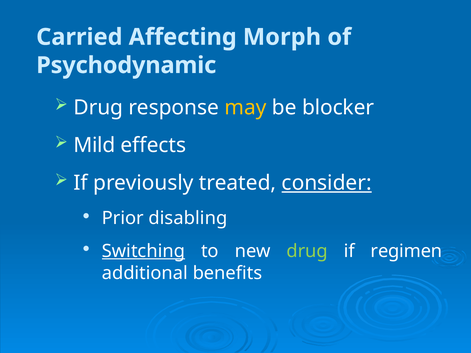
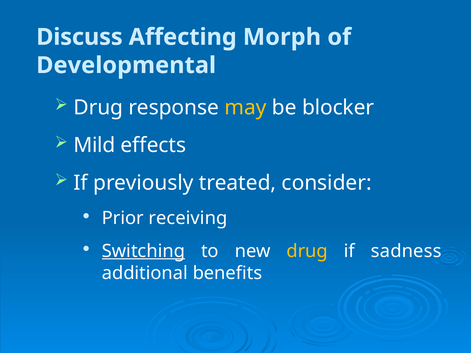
Carried: Carried -> Discuss (79, 37)
Psychodynamic: Psychodynamic -> Developmental (126, 65)
consider underline: present -> none (327, 183)
disabling: disabling -> receiving (188, 218)
drug colour: light green -> yellow (307, 251)
regimen: regimen -> sadness (406, 251)
